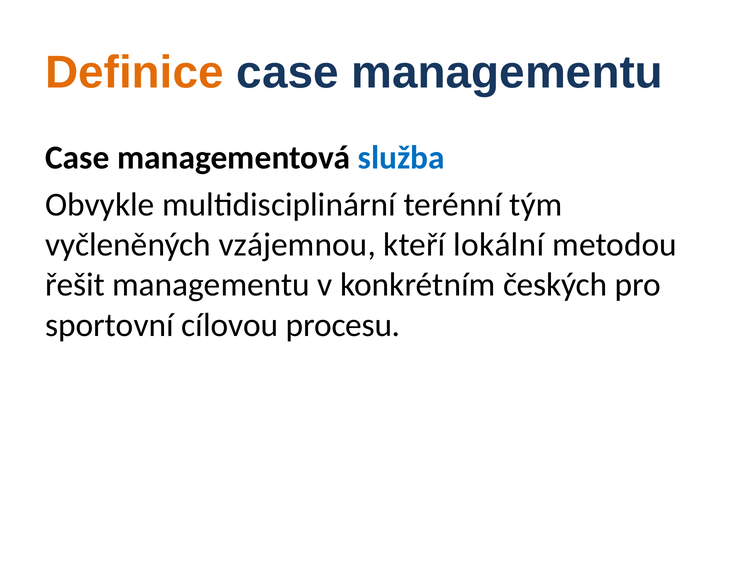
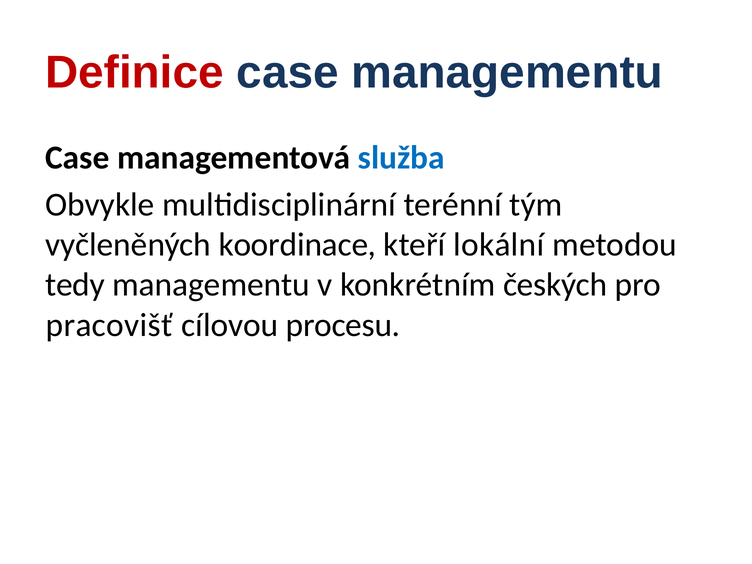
Definice colour: orange -> red (134, 73)
vzájemnou: vzájemnou -> koordinace (297, 245)
řešit: řešit -> tedy (75, 285)
sportovní: sportovní -> pracovišť (109, 325)
